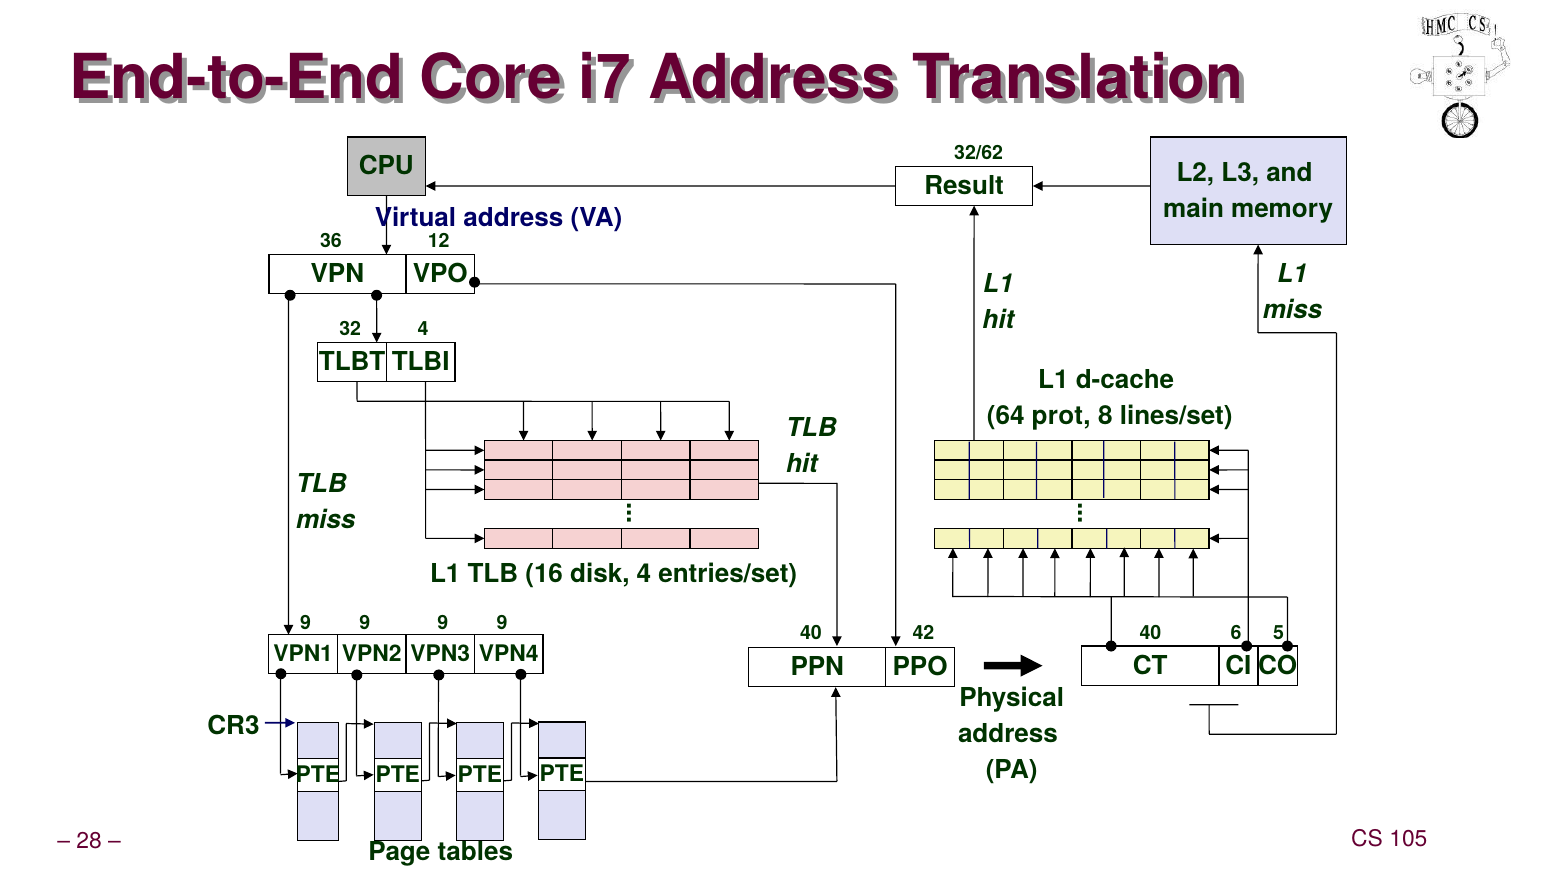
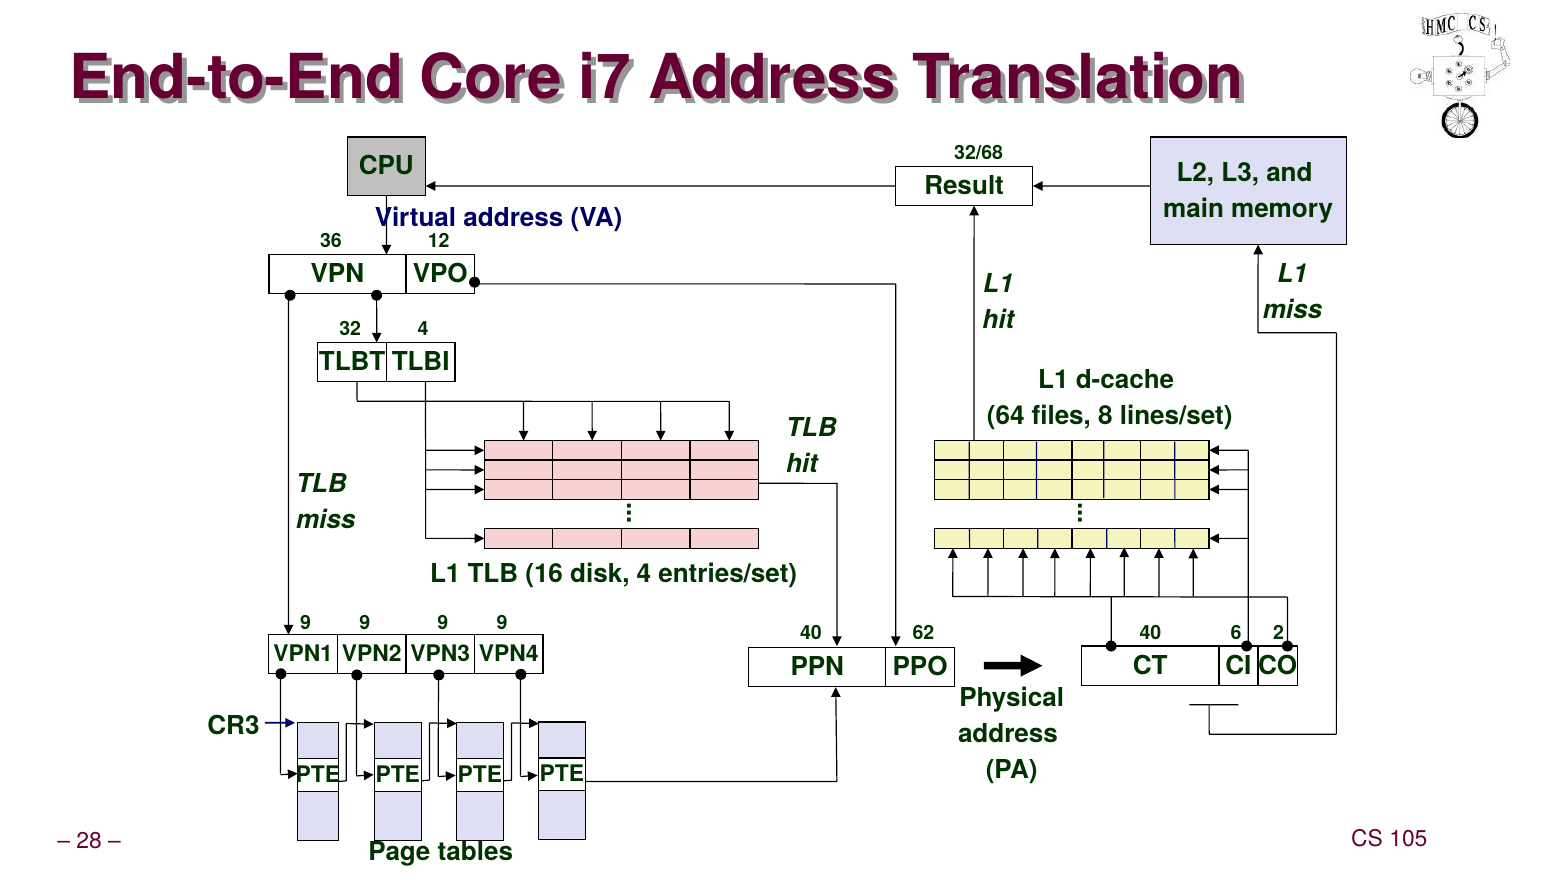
32/62: 32/62 -> 32/68 (979, 153)
prot: prot -> files (1061, 416)
42: 42 -> 62 (924, 633)
5: 5 -> 2 (1278, 633)
